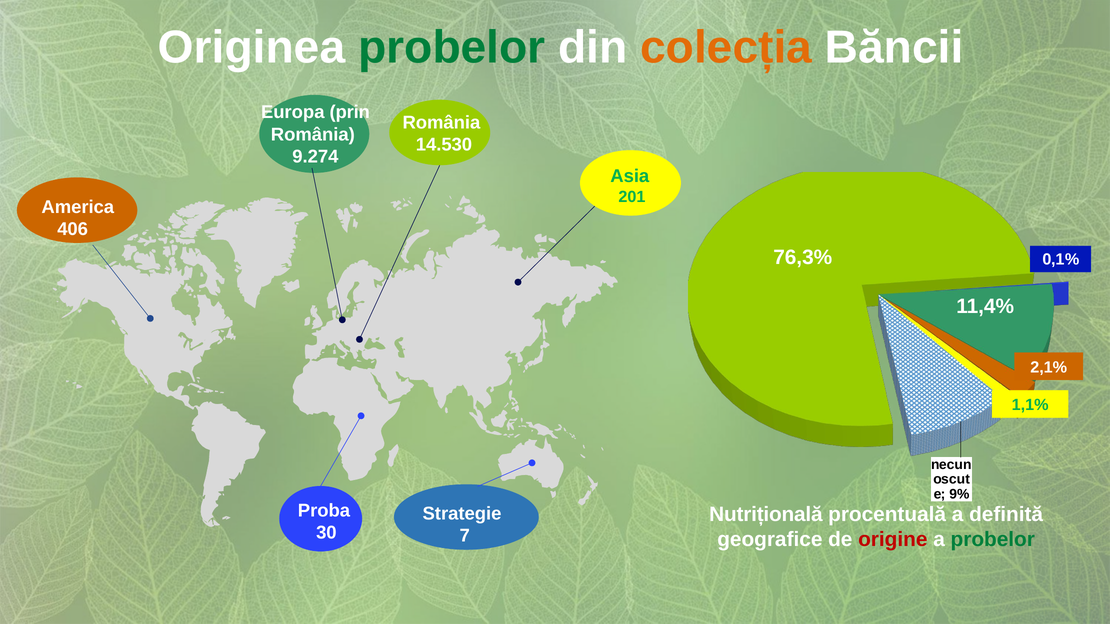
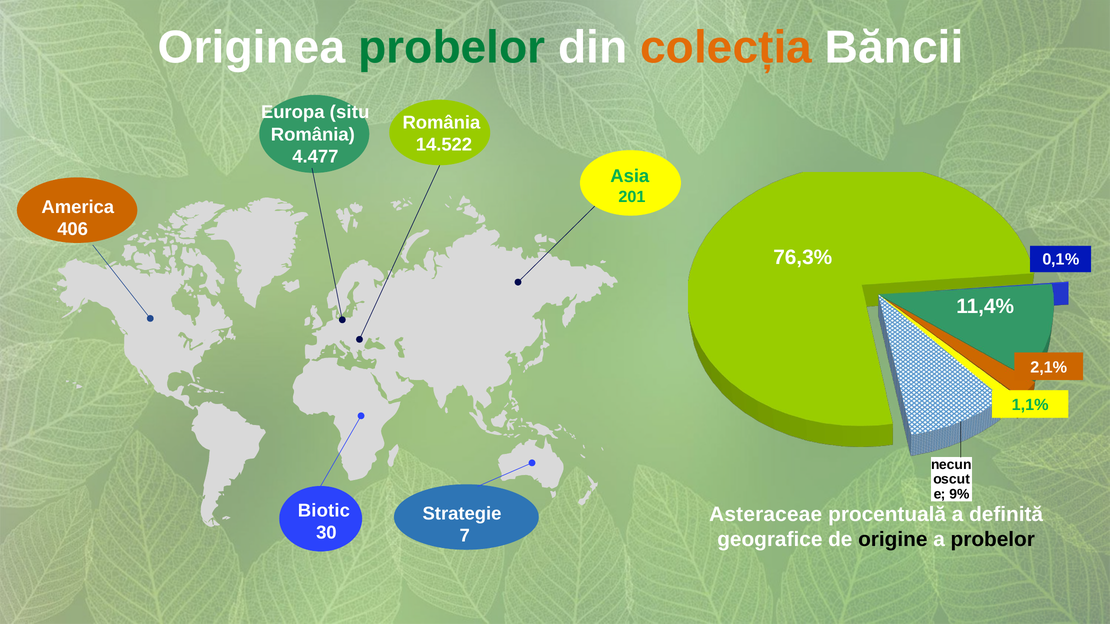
prin: prin -> situ (350, 112)
14.530: 14.530 -> 14.522 (444, 145)
9.274: 9.274 -> 4.477 (315, 157)
Proba: Proba -> Biotic (324, 511)
Nutrițională: Nutrițională -> Asteraceae (766, 515)
origine colour: red -> black (893, 540)
probelor colour: green -> black (993, 540)
